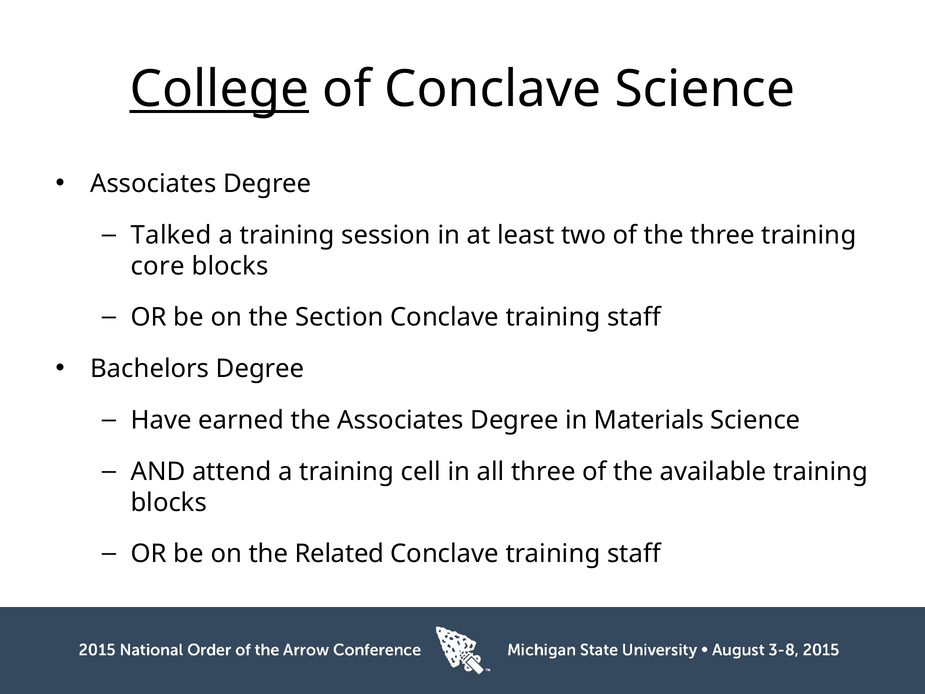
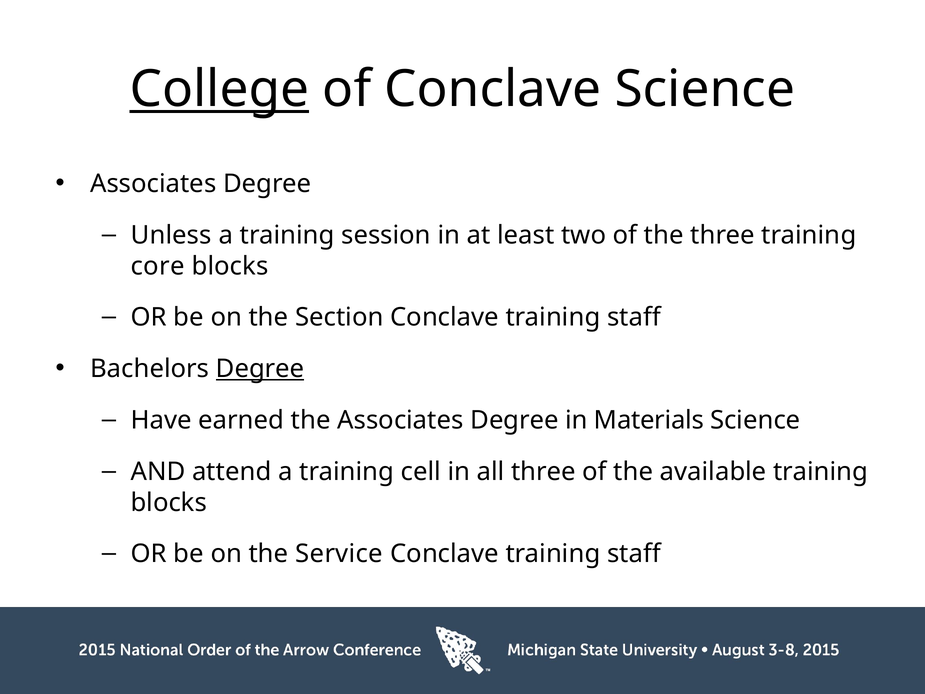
Talked: Talked -> Unless (171, 235)
Degree underline: none -> present (260, 369)
Related: Related -> Service (339, 554)
